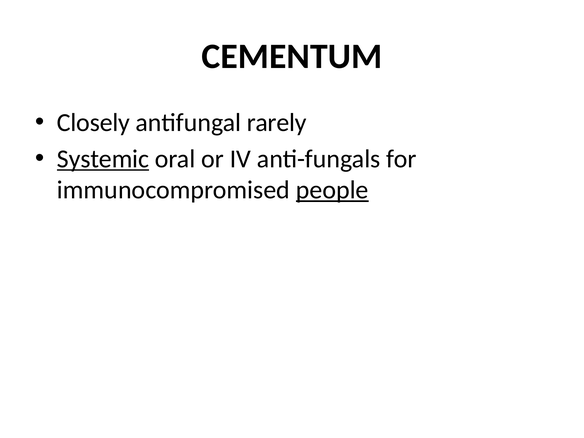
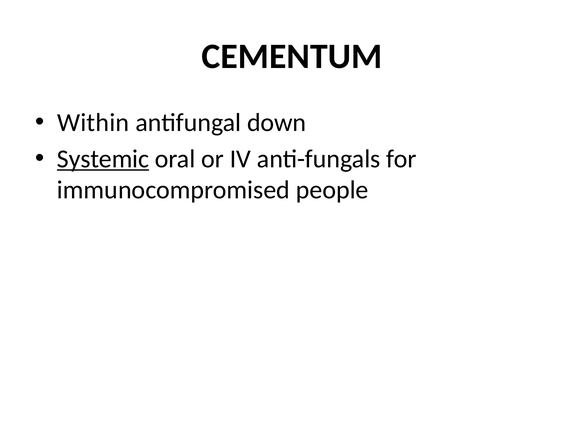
Closely: Closely -> Within (93, 123)
rarely: rarely -> down (277, 123)
people underline: present -> none (332, 190)
